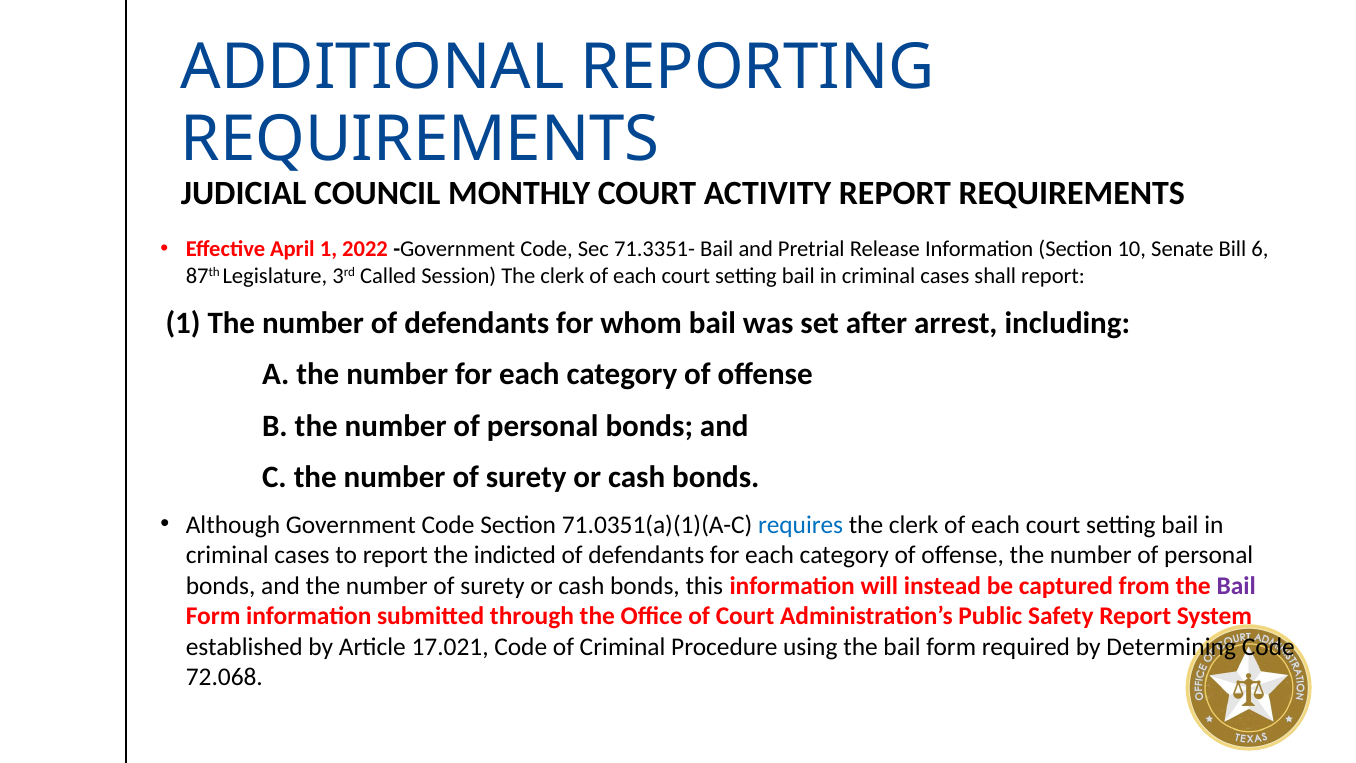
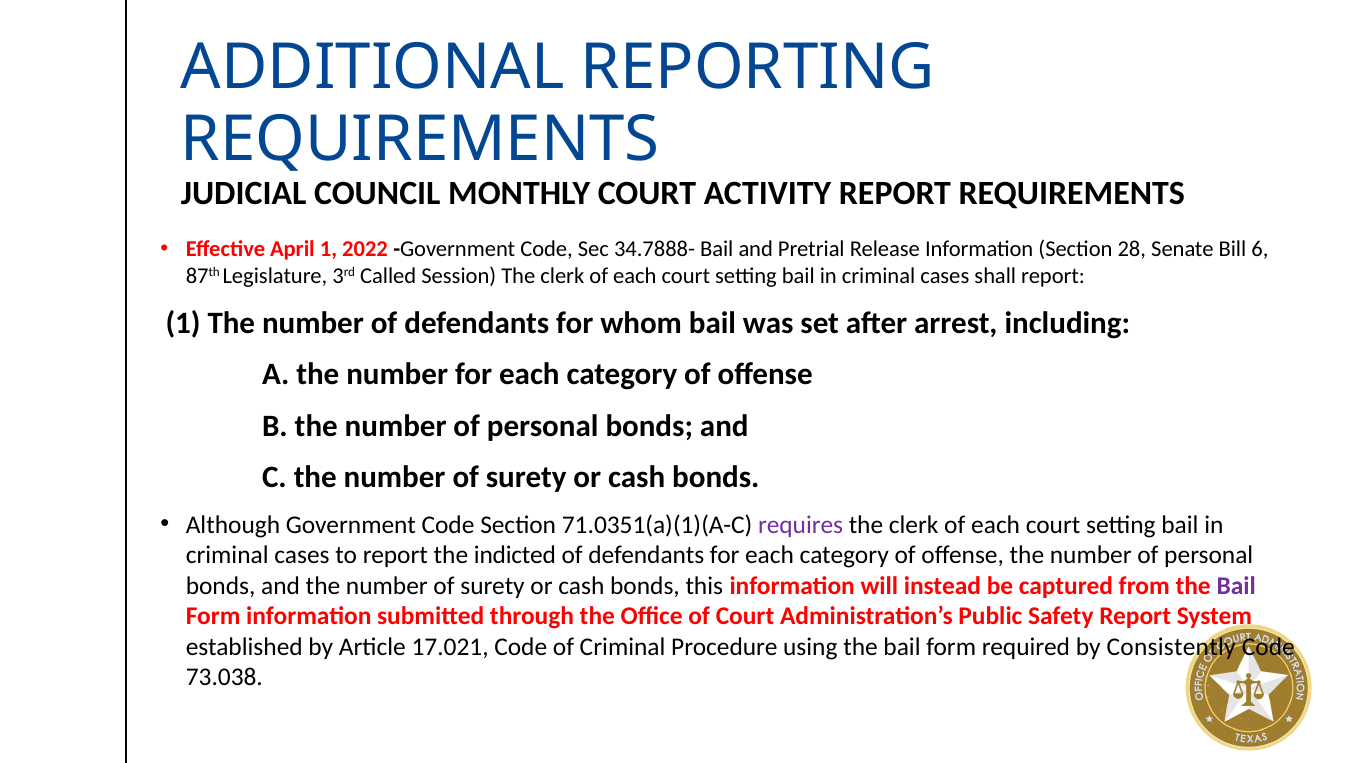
71.3351-: 71.3351- -> 34.7888- (655, 249)
10: 10 -> 28 (1132, 249)
requires colour: blue -> purple (801, 525)
Determining: Determining -> Consistently (1171, 647)
72.068: 72.068 -> 73.038 (224, 677)
